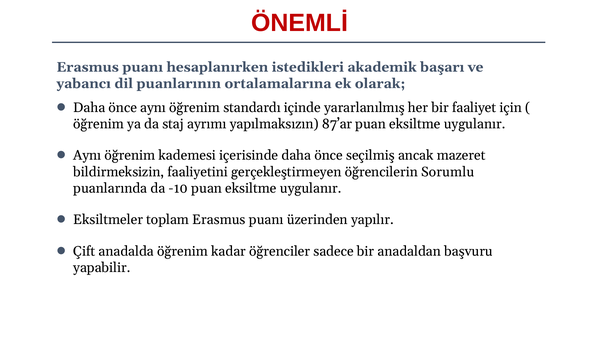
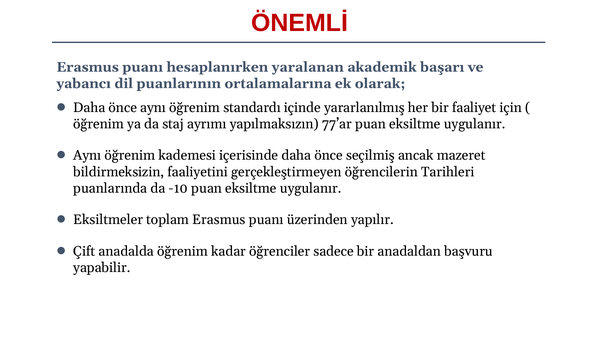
istedikleri: istedikleri -> yaralanan (308, 67)
87’ar: 87’ar -> 77’ar (337, 124)
Sorumlu: Sorumlu -> Tarihleri (448, 172)
